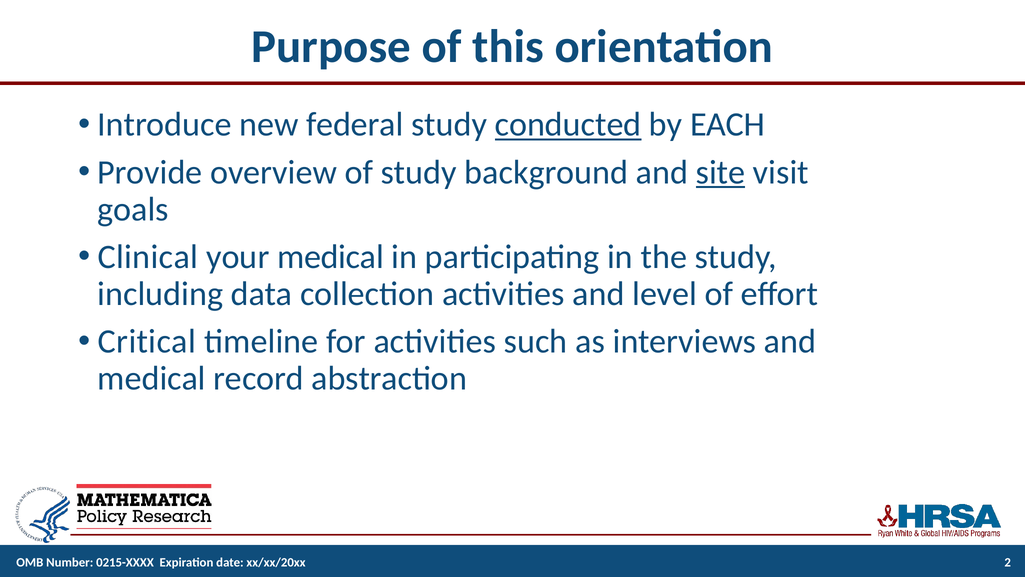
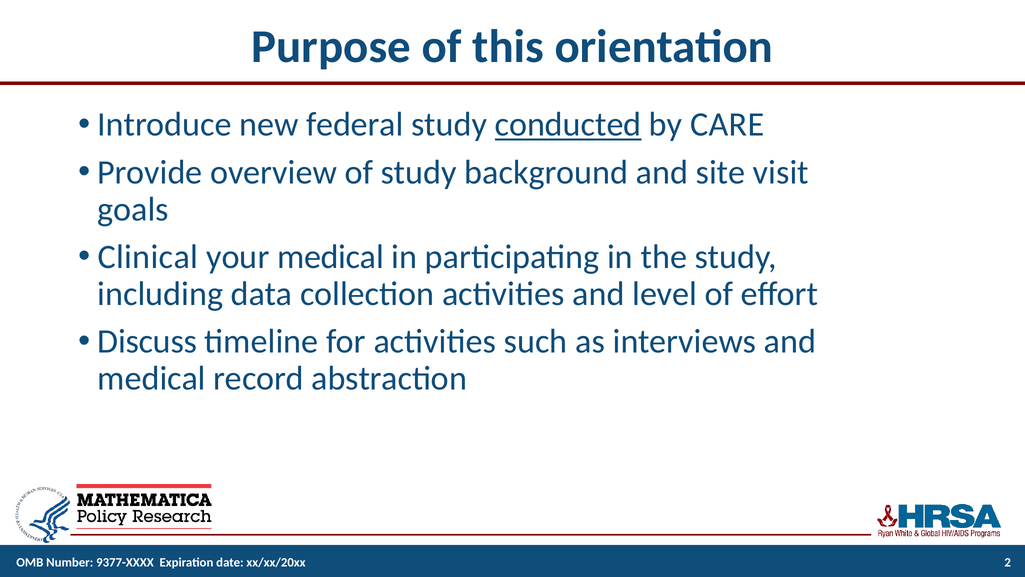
EACH: EACH -> CARE (727, 125)
site underline: present -> none (720, 172)
Critical: Critical -> Discuss (147, 341)
0215-XXXX: 0215-XXXX -> 9377-XXXX (125, 562)
